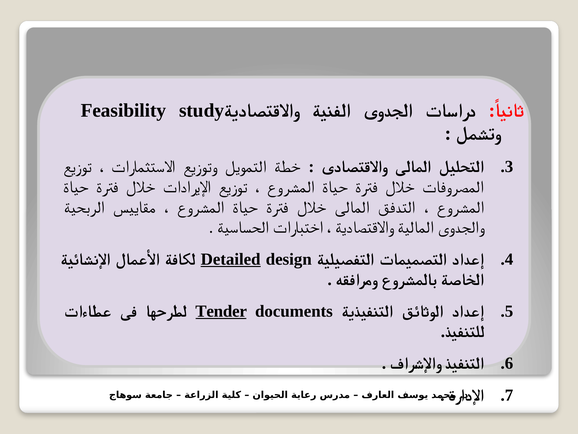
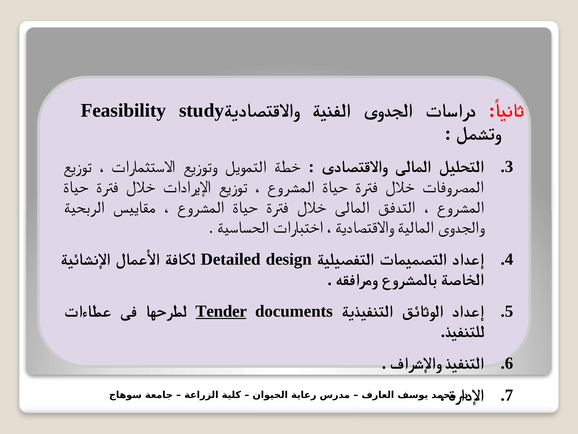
Detailed underline: present -> none (231, 259)
